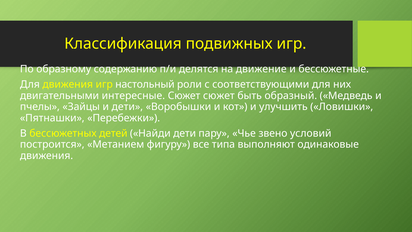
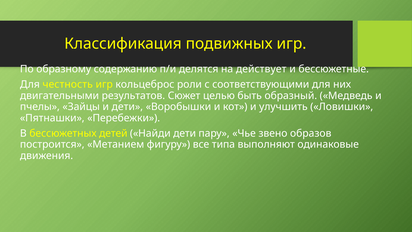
движение: движение -> действует (261, 69)
Для движения: движения -> честность (68, 84)
настольный: настольный -> кольцеброс (145, 84)
интересные: интересные -> результатов (133, 96)
Сюжет сюжет: сюжет -> целью (219, 96)
условий: условий -> образов (311, 133)
